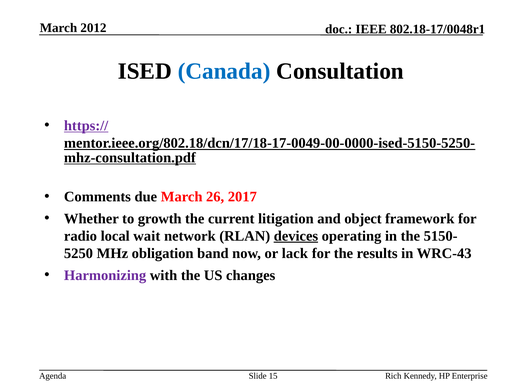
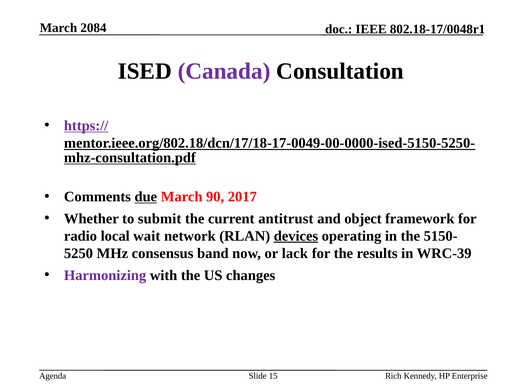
2012: 2012 -> 2084 (93, 28)
Canada colour: blue -> purple (224, 71)
due underline: none -> present (146, 197)
26: 26 -> 90 (215, 197)
growth: growth -> submit (160, 218)
litigation: litigation -> antitrust (286, 218)
obligation: obligation -> consensus (163, 253)
WRC-43: WRC-43 -> WRC-39 (444, 253)
